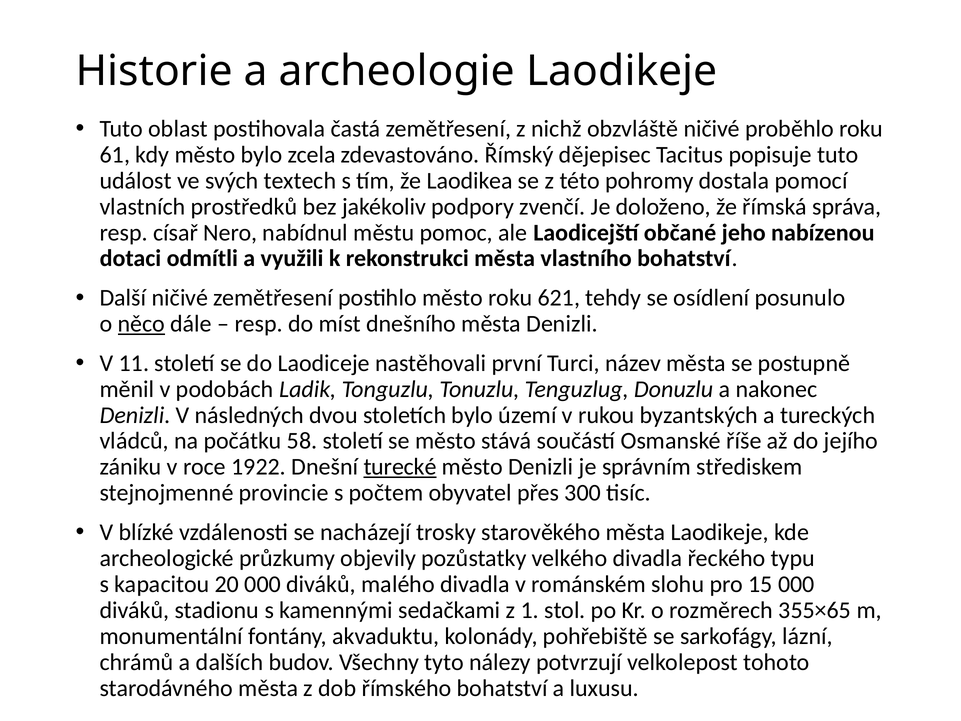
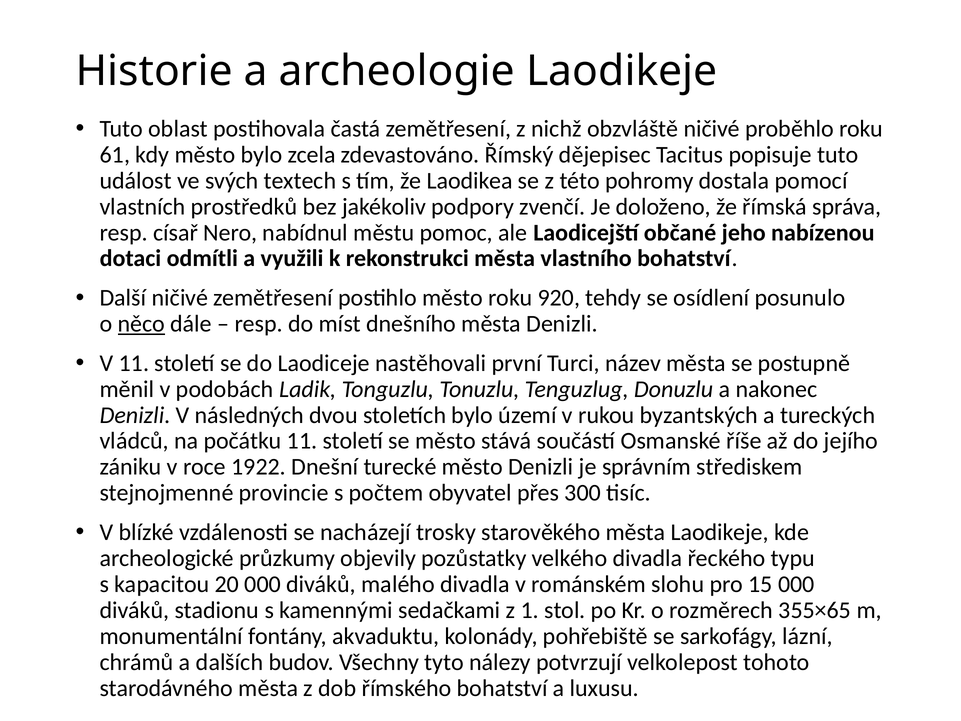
621: 621 -> 920 (559, 298)
počátku 58: 58 -> 11 (302, 441)
turecké underline: present -> none (400, 467)
